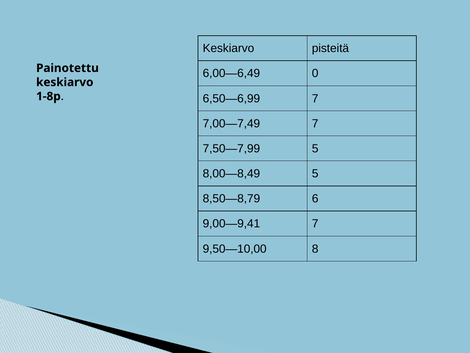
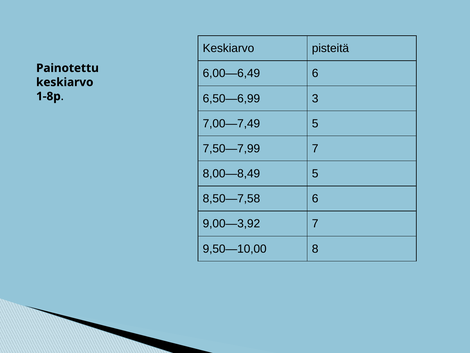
6,00—6,49 0: 0 -> 6 (315, 73)
6,50—6,99 7: 7 -> 3 (315, 98)
7,00—7,49 7: 7 -> 5 (315, 123)
7,50—7,99 5: 5 -> 7 (315, 148)
8,50—8,79: 8,50—8,79 -> 8,50—7,58 (231, 198)
9,00—9,41: 9,00—9,41 -> 9,00—3,92 (231, 223)
